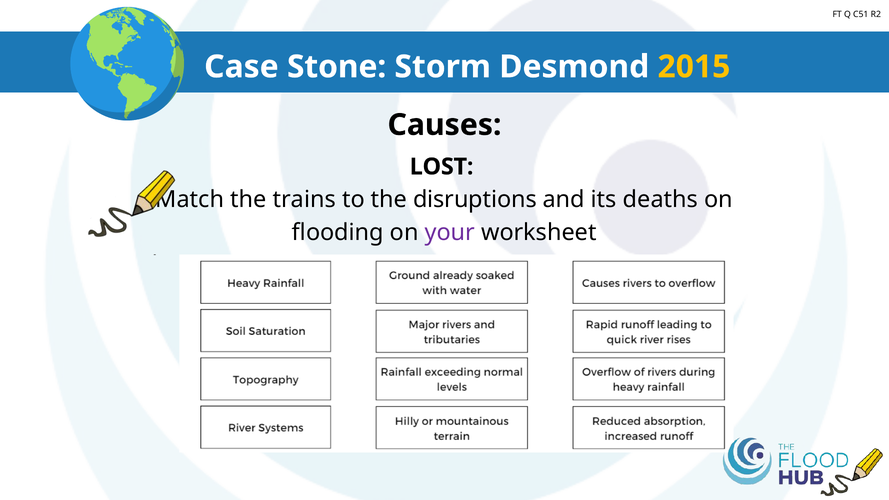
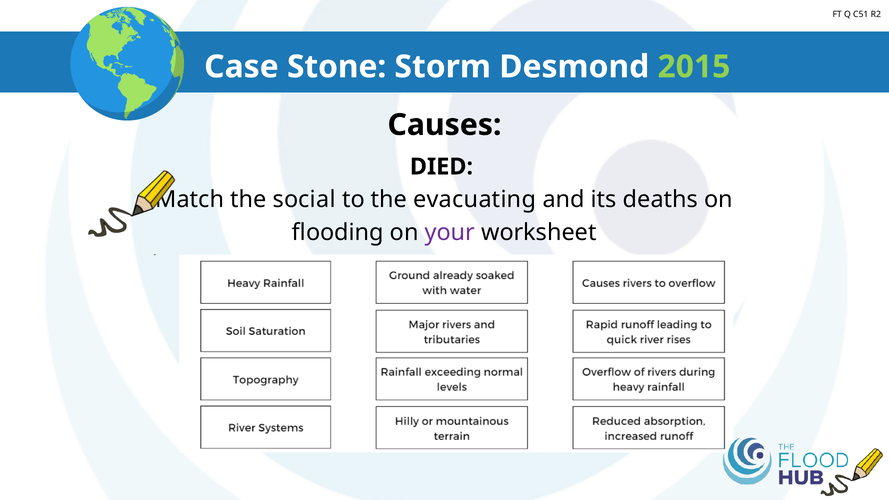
2015 colour: yellow -> light green (694, 67)
LOST: LOST -> DIED (441, 167)
trains: trains -> social (304, 200)
disruptions: disruptions -> evacuating (475, 200)
